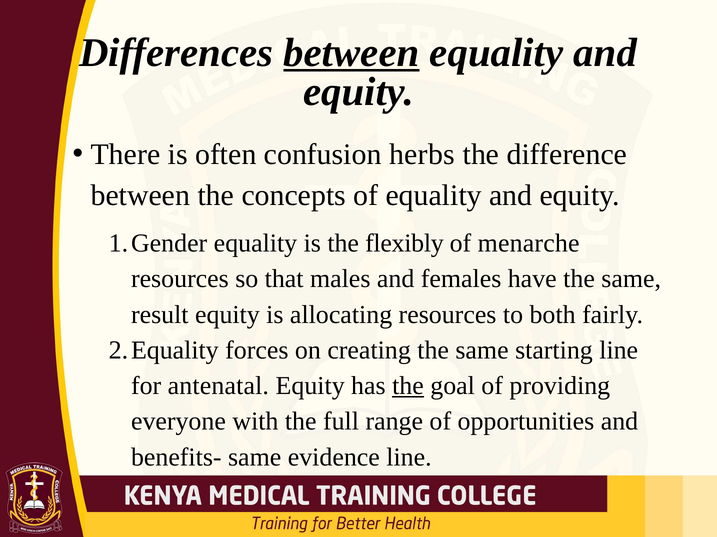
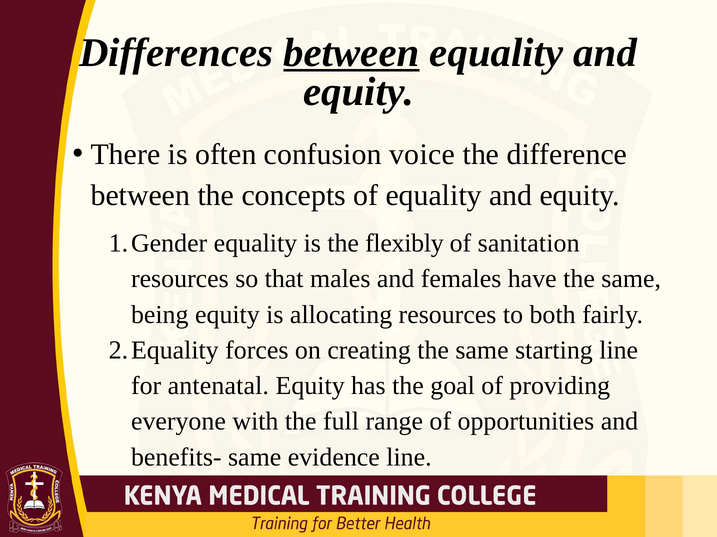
herbs: herbs -> voice (422, 154)
menarche: menarche -> sanitation (529, 244)
result: result -> being (160, 315)
the underline: present -> none (408, 386)
